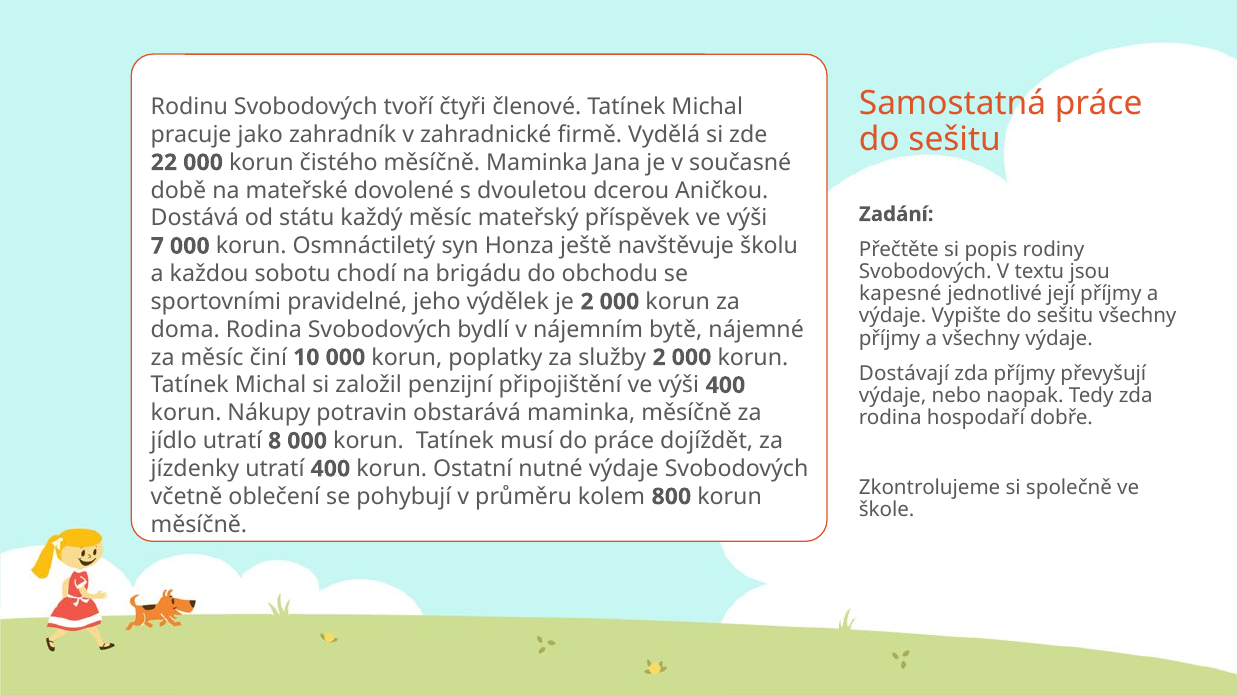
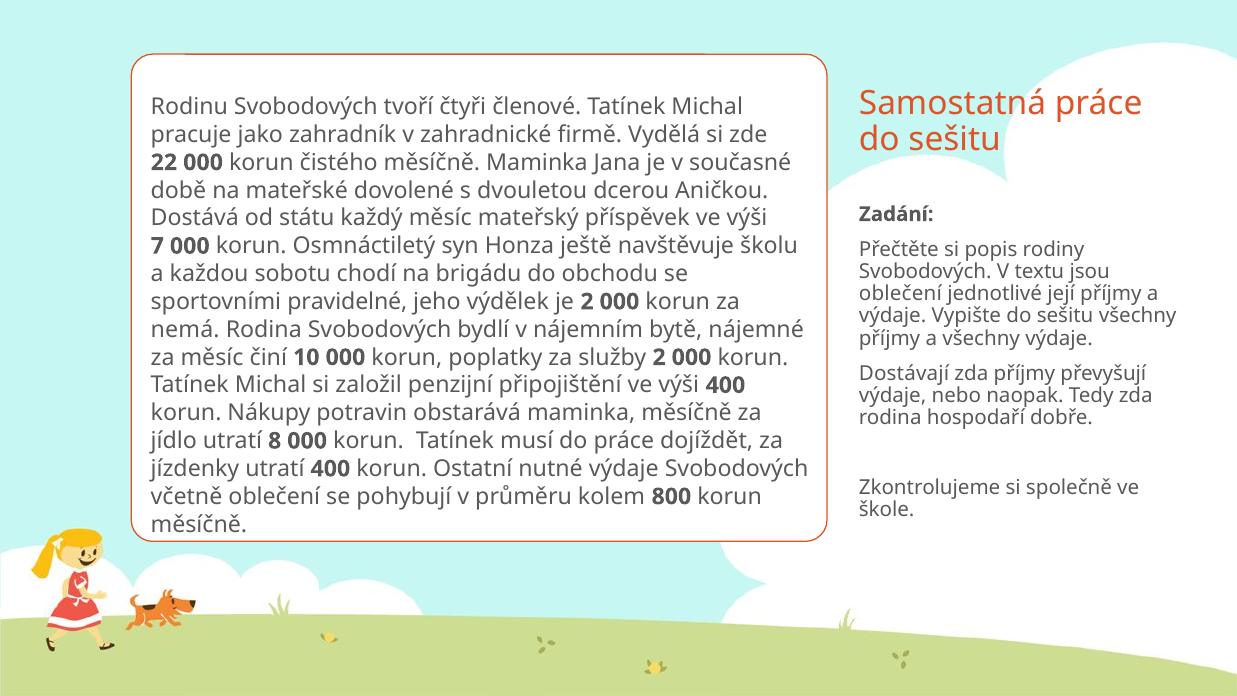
kapesné: kapesné -> oblečení (900, 294)
doma: doma -> nemá (185, 329)
